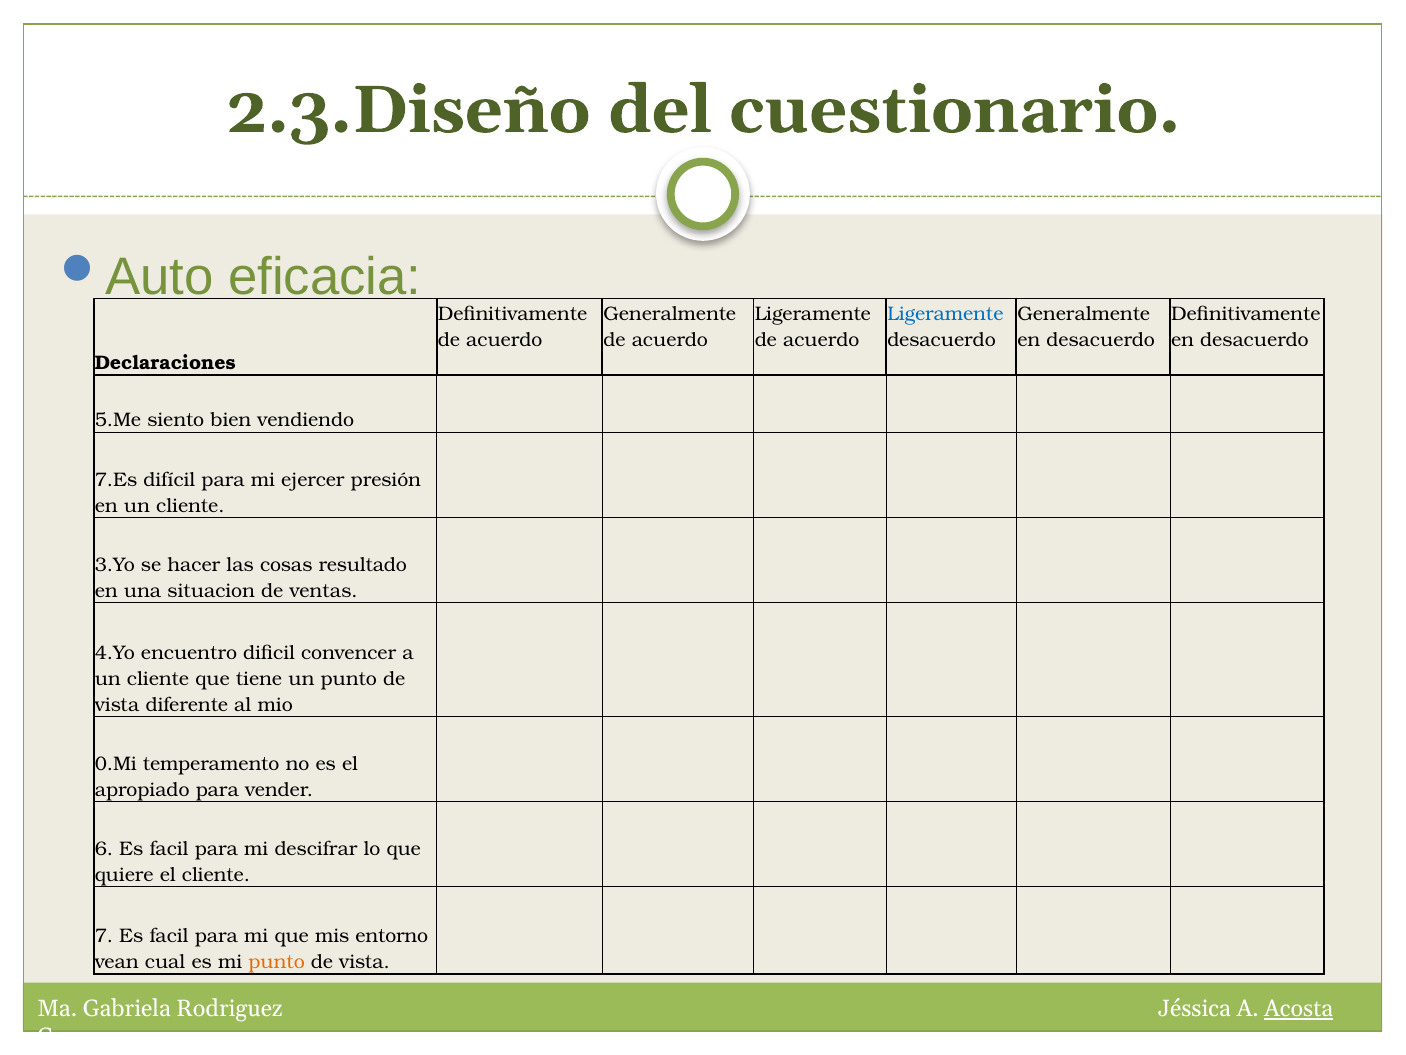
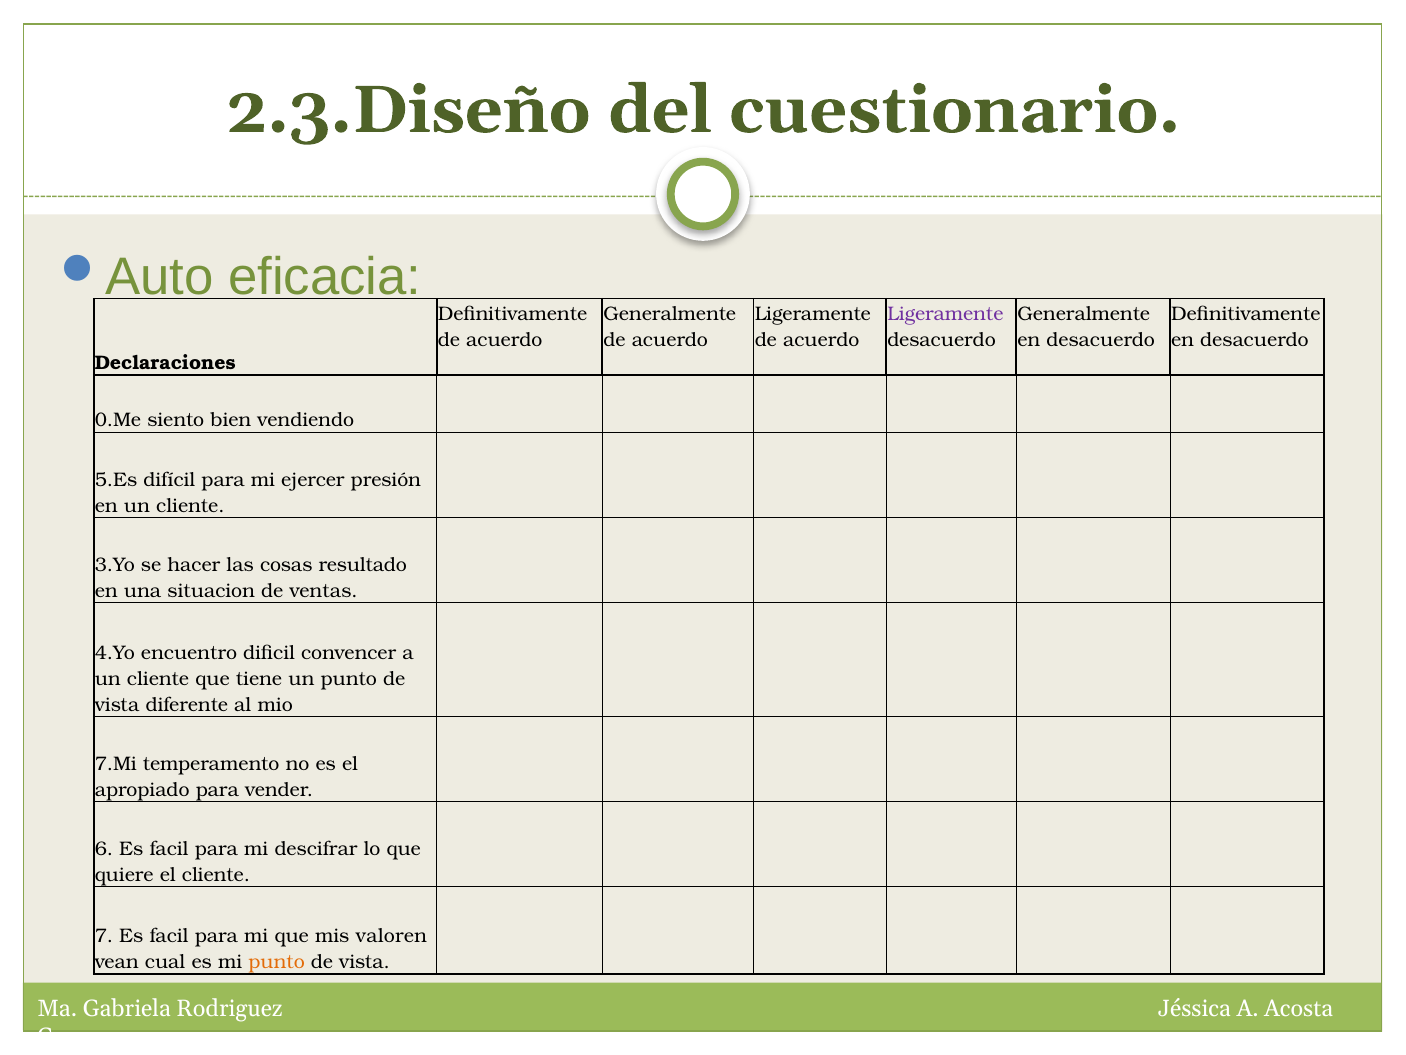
Ligeramente colour: blue -> purple (945, 314)
5.Me: 5.Me -> 0.Me (118, 420)
7.Es: 7.Es -> 5.Es (116, 479)
0.Mi: 0.Mi -> 7.Mi (116, 764)
entorno: entorno -> valoren (392, 936)
Acosta underline: present -> none (1299, 1008)
